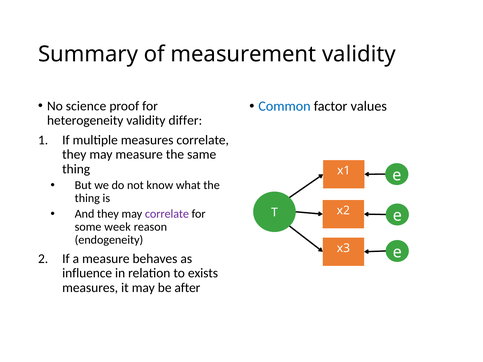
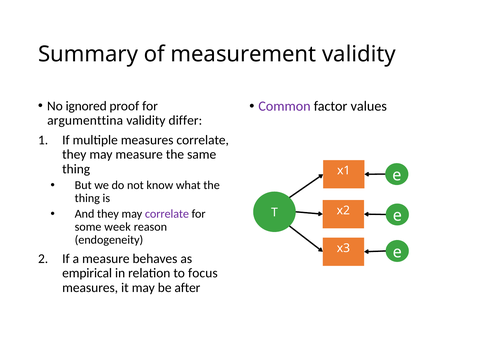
science: science -> ignored (86, 106)
Common colour: blue -> purple (285, 106)
heterogeneity: heterogeneity -> argumenttina (85, 121)
influence: influence -> empirical (87, 273)
exists: exists -> focus (203, 273)
